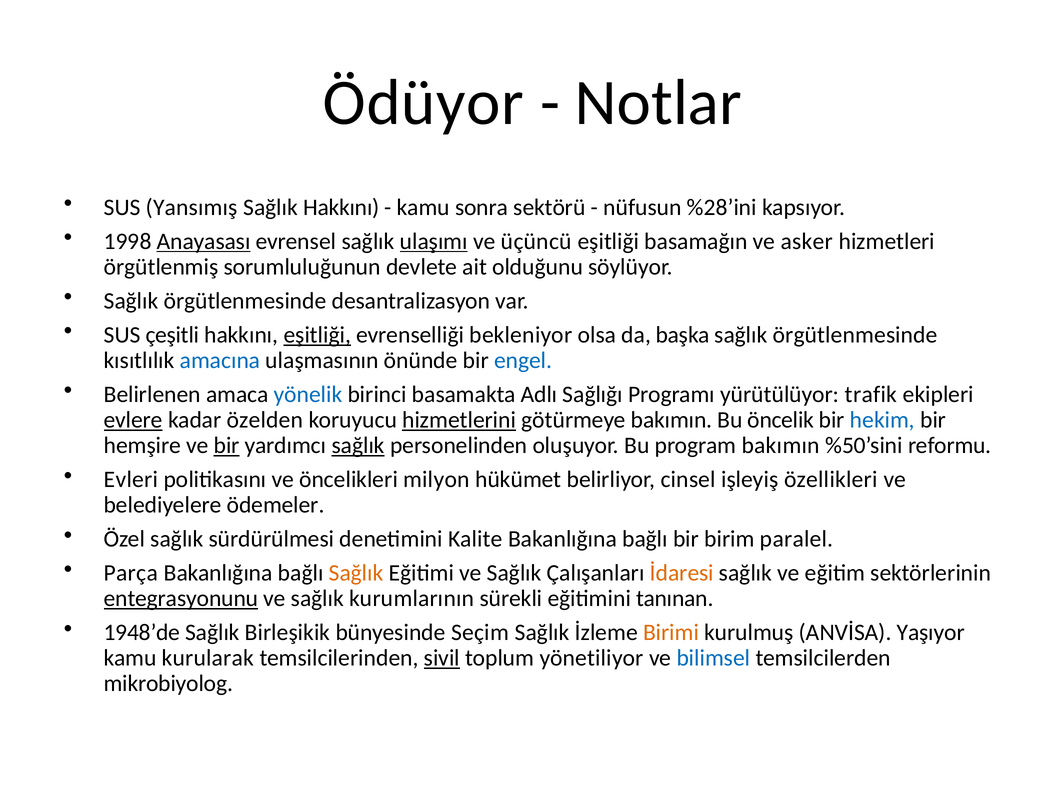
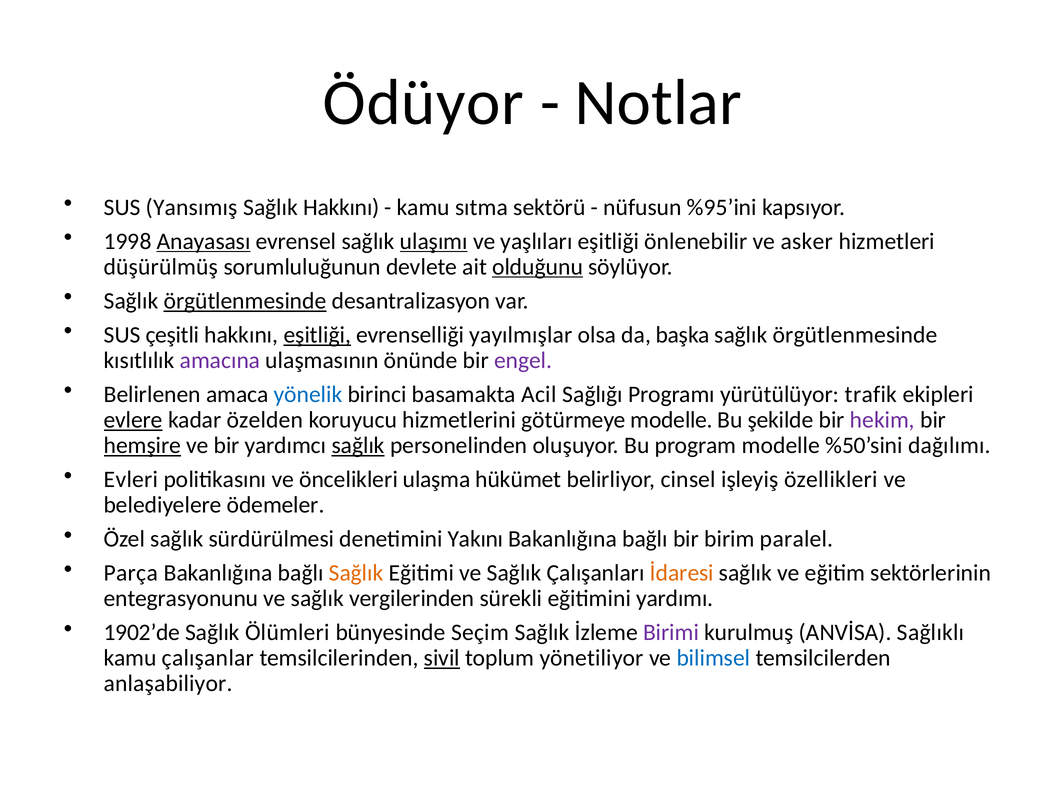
sonra: sonra -> sıtma (482, 207)
%28’ini: %28’ini -> %95’ini (722, 207)
üçüncü: üçüncü -> yaşlıları (536, 241)
basamağın: basamağın -> önlenebilir (696, 241)
örgütlenmiş: örgütlenmiş -> düşürülmüş (161, 267)
olduğunu underline: none -> present (538, 267)
örgütlenmesinde underline: none -> present (245, 301)
bekleniyor: bekleniyor -> yayılmışlar (521, 335)
amacına colour: blue -> purple (220, 360)
engel colour: blue -> purple (523, 360)
Adlı: Adlı -> Acil (539, 394)
hizmetlerini underline: present -> none (459, 420)
götürmeye bakımın: bakımın -> modelle (672, 420)
öncelik: öncelik -> şekilde (781, 420)
hekim colour: blue -> purple (882, 420)
hemşire underline: none -> present (142, 445)
bir underline: present -> none (227, 445)
program bakımın: bakımın -> modelle (781, 445)
reformu: reformu -> dağılımı (949, 445)
milyon: milyon -> ulaşma (437, 479)
Kalite: Kalite -> Yakını (475, 539)
entegrasyonunu underline: present -> none (181, 599)
kurumlarının: kurumlarının -> vergilerinden (412, 599)
tanınan: tanınan -> yardımı (675, 599)
1948’de: 1948’de -> 1902’de (142, 633)
Birleşikik: Birleşikik -> Ölümleri (287, 633)
Birimi colour: orange -> purple (671, 633)
Yaşıyor: Yaşıyor -> Sağlıklı (931, 633)
kurularak: kurularak -> çalışanlar (208, 658)
mikrobiyolog: mikrobiyolog -> anlaşabiliyor (168, 684)
